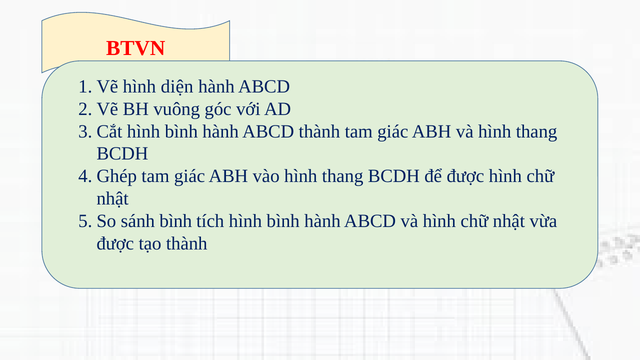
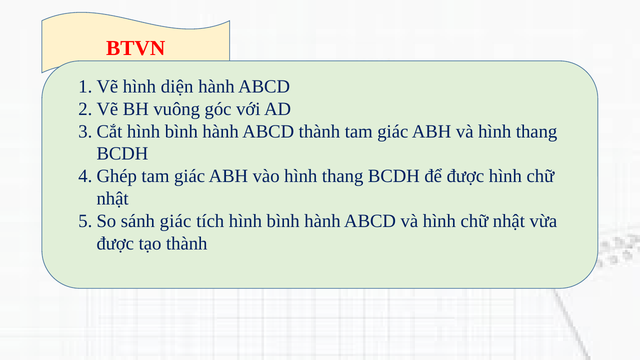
sánh bình: bình -> giác (176, 221)
